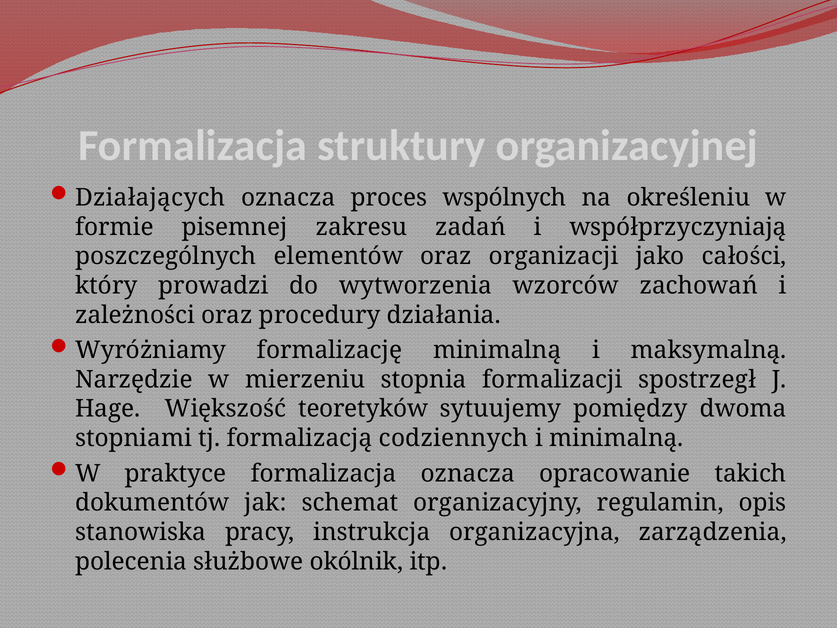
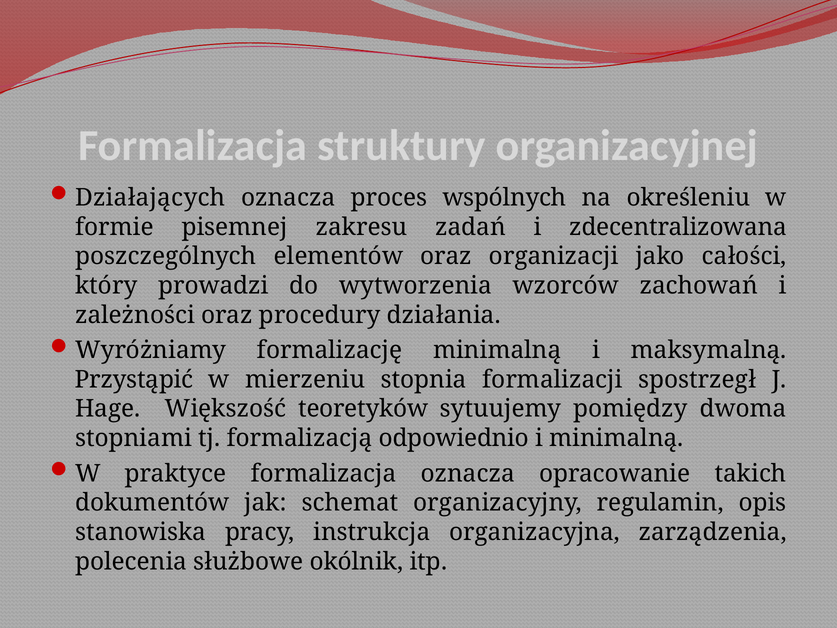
współprzyczyniają: współprzyczyniają -> zdecentralizowana (678, 227)
Narzędzie: Narzędzie -> Przystąpić (134, 379)
codziennych: codziennych -> odpowiednio (454, 438)
